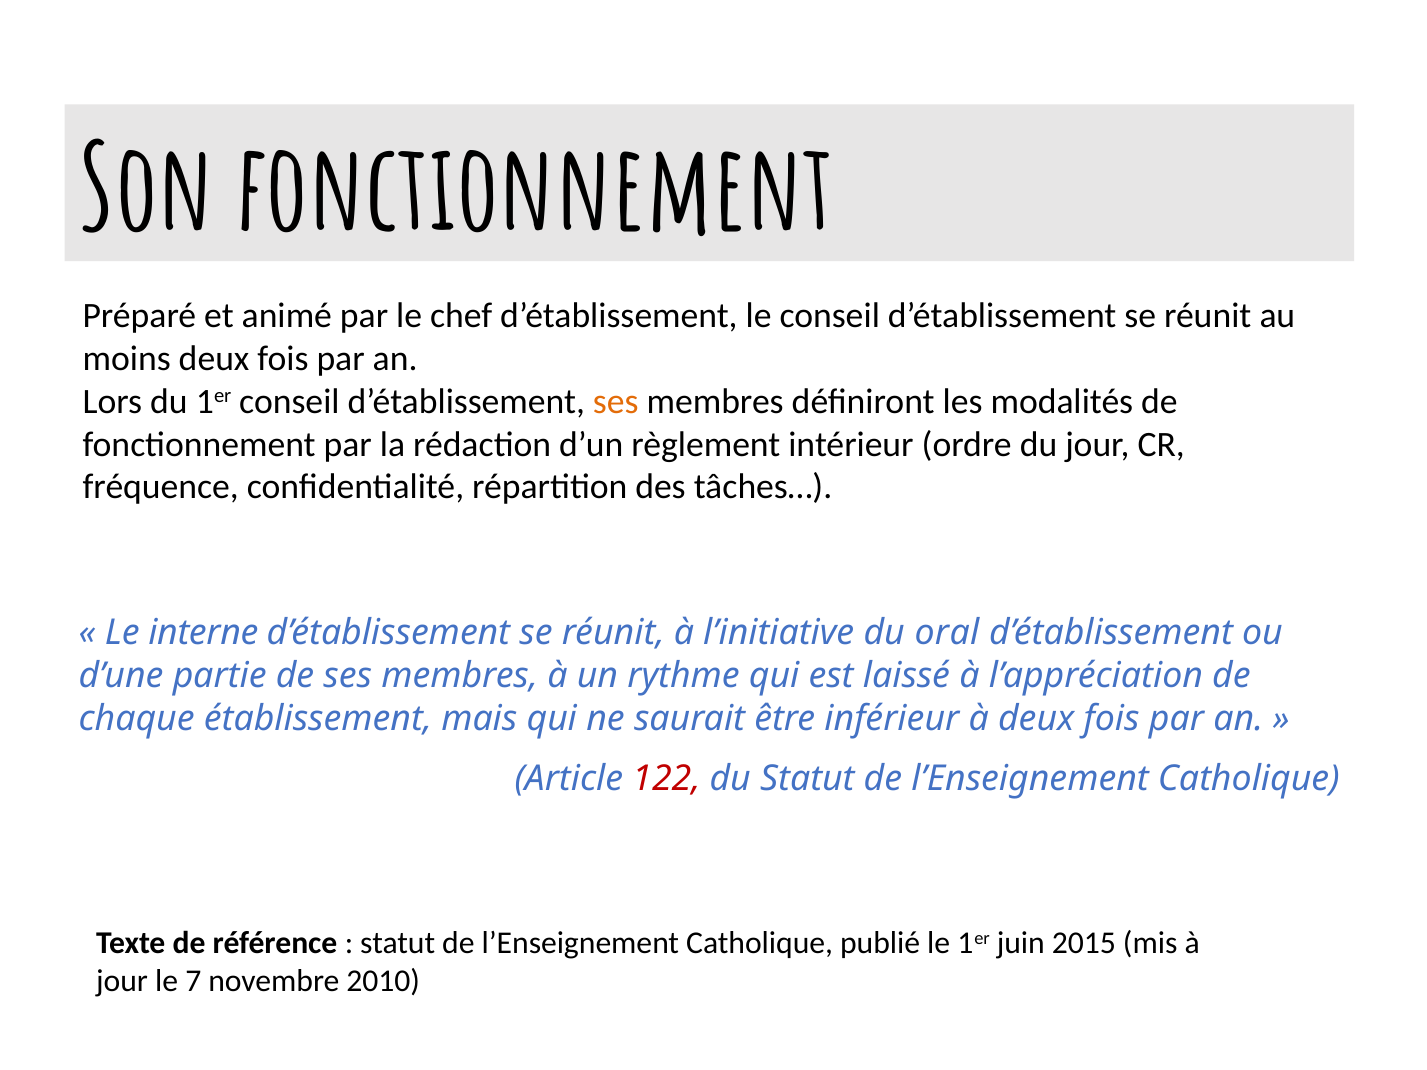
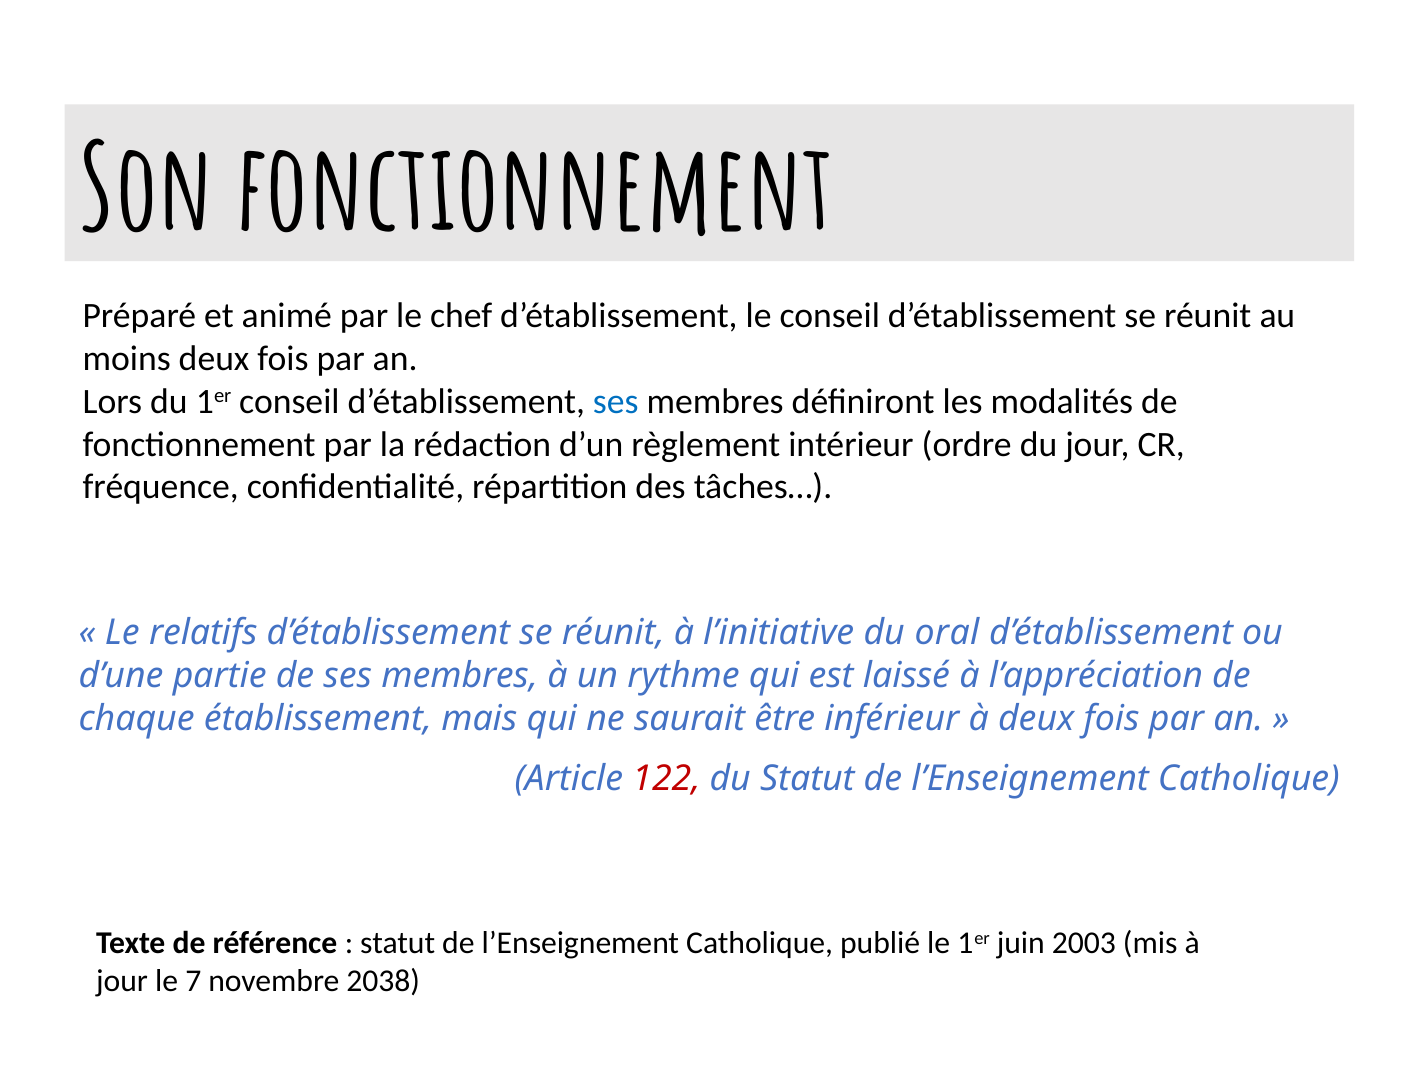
ses colour: orange -> blue (616, 402)
interne: interne -> relatifs (203, 633)
2015: 2015 -> 2003 (1084, 944)
2010: 2010 -> 2038 (383, 982)
